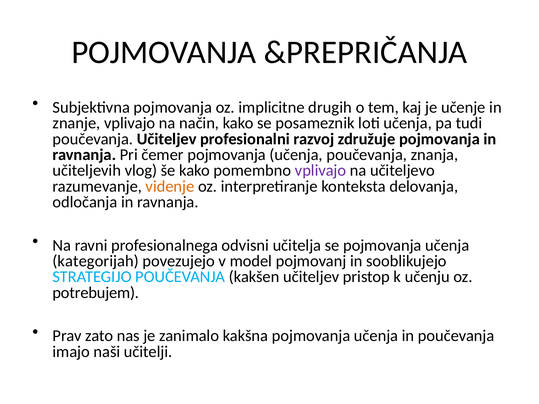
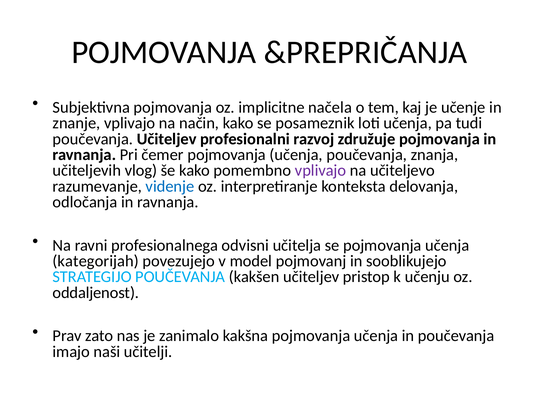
drugih: drugih -> načela (330, 107)
videnje colour: orange -> blue (170, 186)
potrebujem: potrebujem -> oddaljenost (96, 293)
